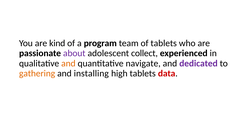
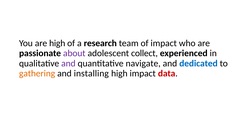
are kind: kind -> high (57, 43)
program: program -> research (100, 43)
of tablets: tablets -> impact (164, 43)
and colour: orange -> purple (68, 64)
dedicated colour: purple -> blue (198, 64)
high tablets: tablets -> impact (143, 74)
